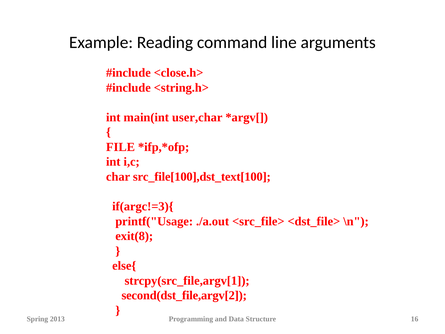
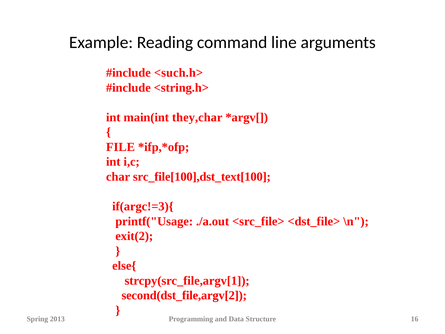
<close.h>: <close.h> -> <such.h> (178, 73)
user,char: user,char -> they,char (197, 117)
exit(8: exit(8 -> exit(2 (134, 236)
